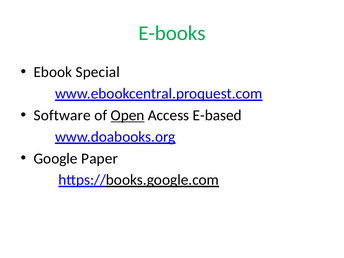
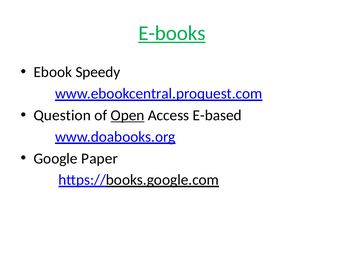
E-books underline: none -> present (172, 33)
Special: Special -> Speedy (98, 72)
Software: Software -> Question (62, 115)
